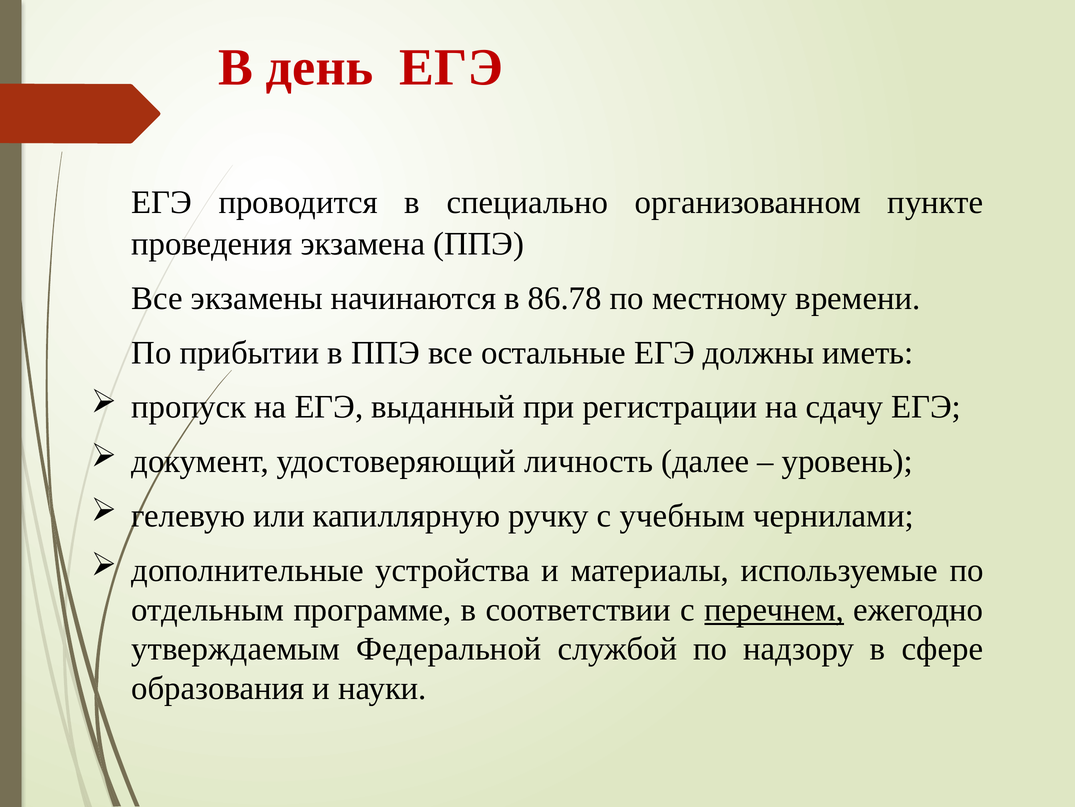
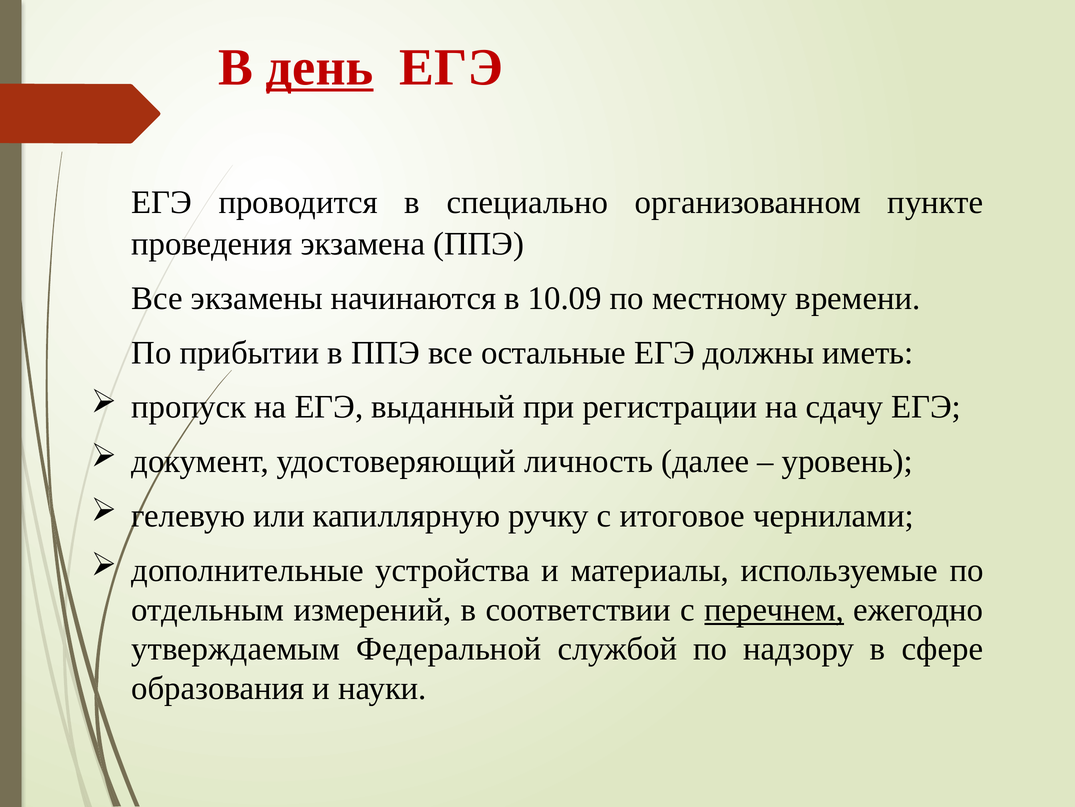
день underline: none -> present (320, 67)
86.78: 86.78 -> 10.09 (565, 298)
учебным: учебным -> итоговое (682, 515)
программе: программе -> измерений (372, 609)
